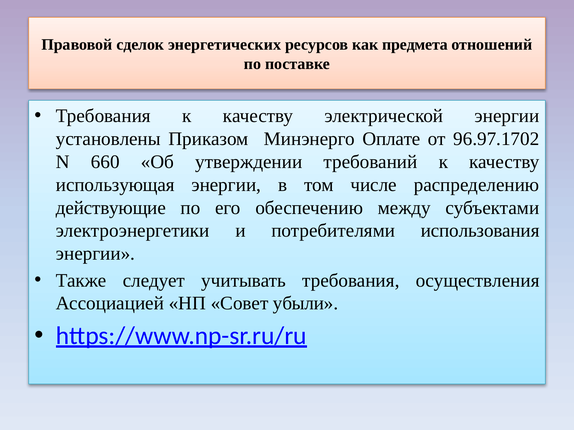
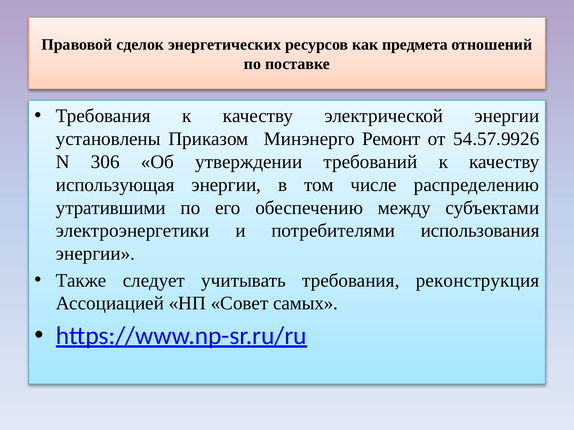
Оплате: Оплате -> Ремонт (391, 139)
96.97.1702: 96.97.1702 -> 54.57.9926 (496, 139)
660: 660 -> 306 (105, 162)
действующие: действующие -> утратившими (111, 208)
осуществления: осуществления -> реконструкция (478, 281)
убыли: убыли -> самых (306, 304)
